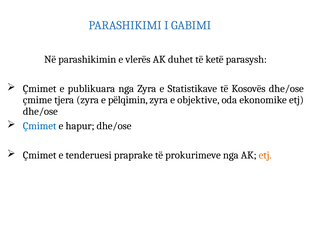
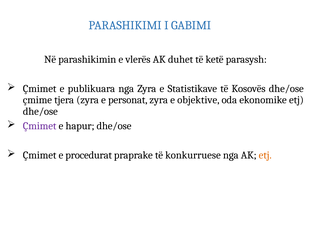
pëlqimin: pëlqimin -> personat (128, 100)
Çmimet colour: blue -> purple (40, 126)
tenderuesi: tenderuesi -> procedurat (89, 155)
prokurimeve: prokurimeve -> konkurruese (193, 155)
